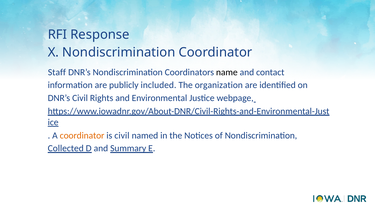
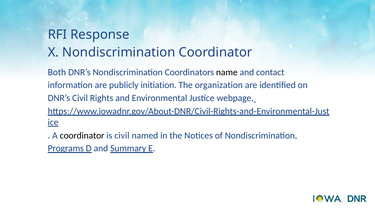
Staff: Staff -> Both (57, 72)
included: included -> initiation (159, 85)
coordinator colour: orange -> black (82, 135)
Collected: Collected -> Programs (66, 148)
